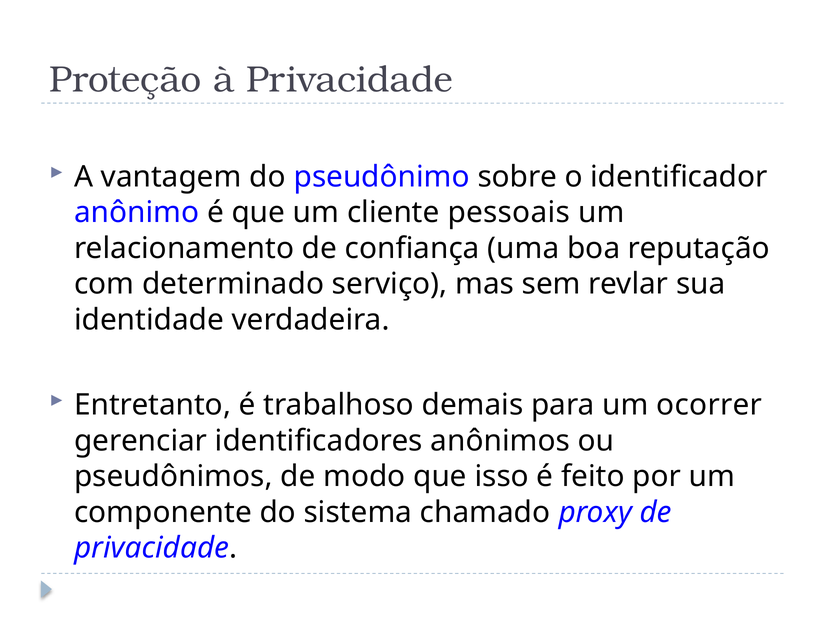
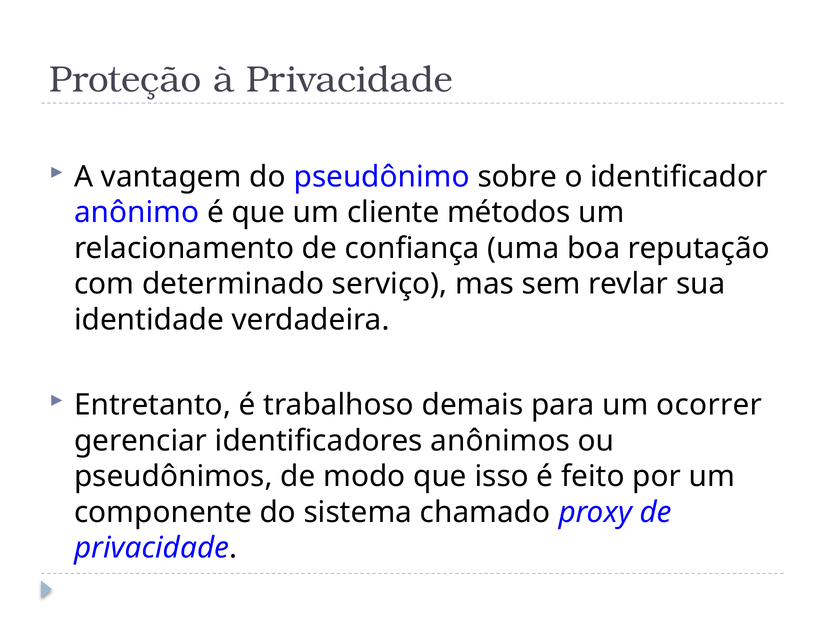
pessoais: pessoais -> métodos (509, 212)
